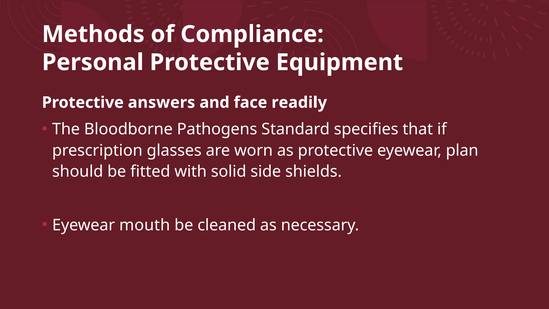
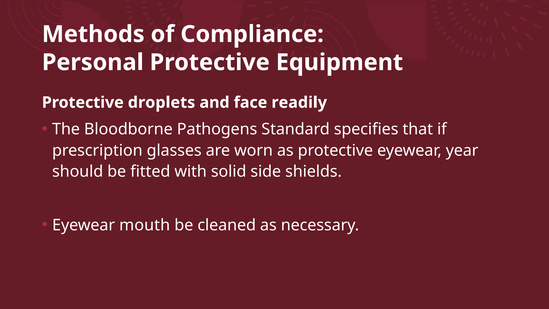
answers: answers -> droplets (162, 102)
plan: plan -> year (462, 150)
